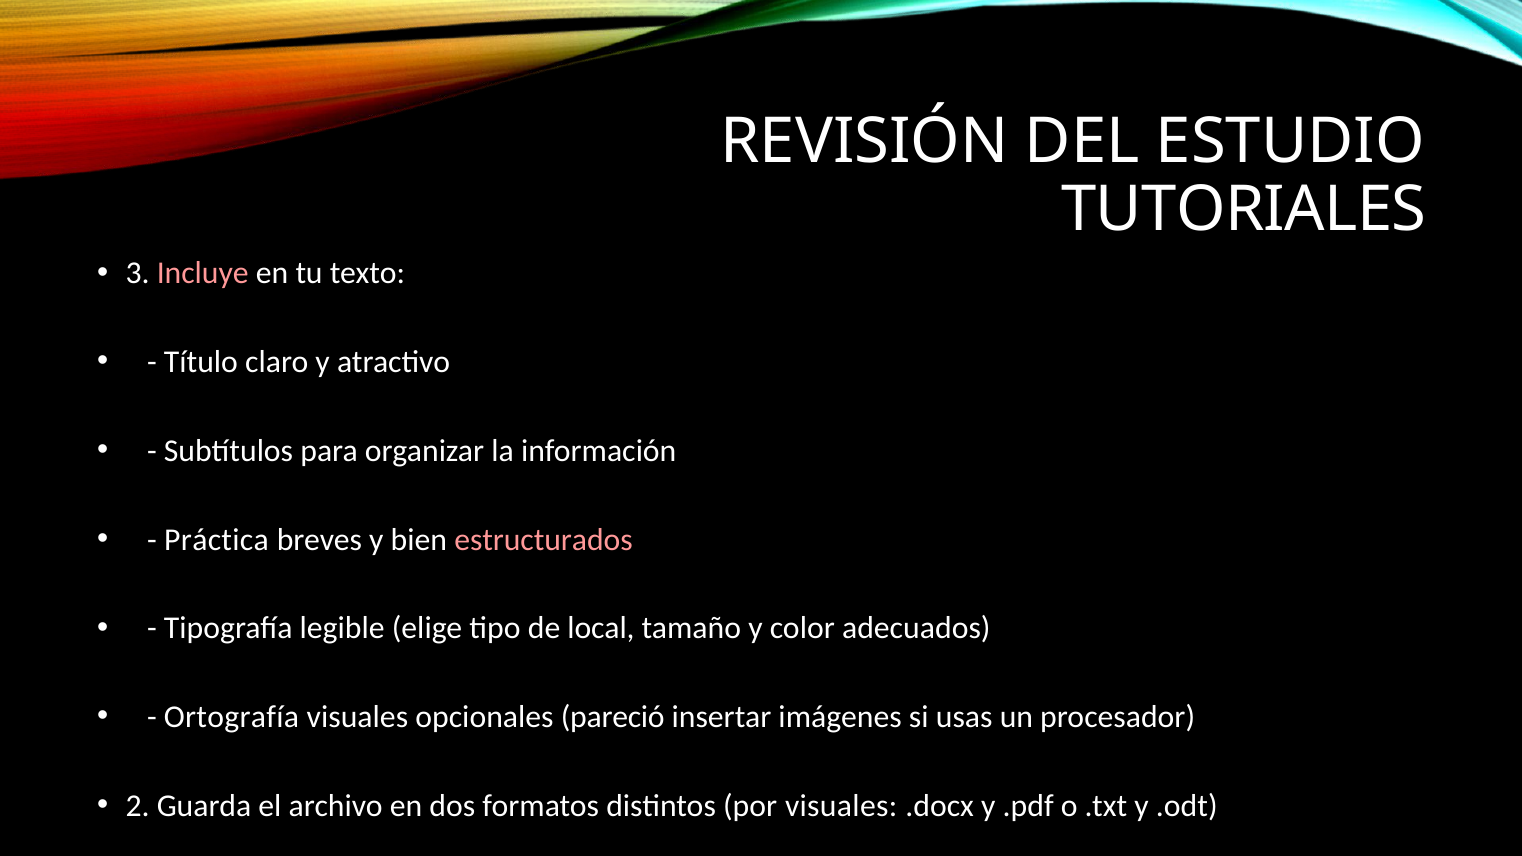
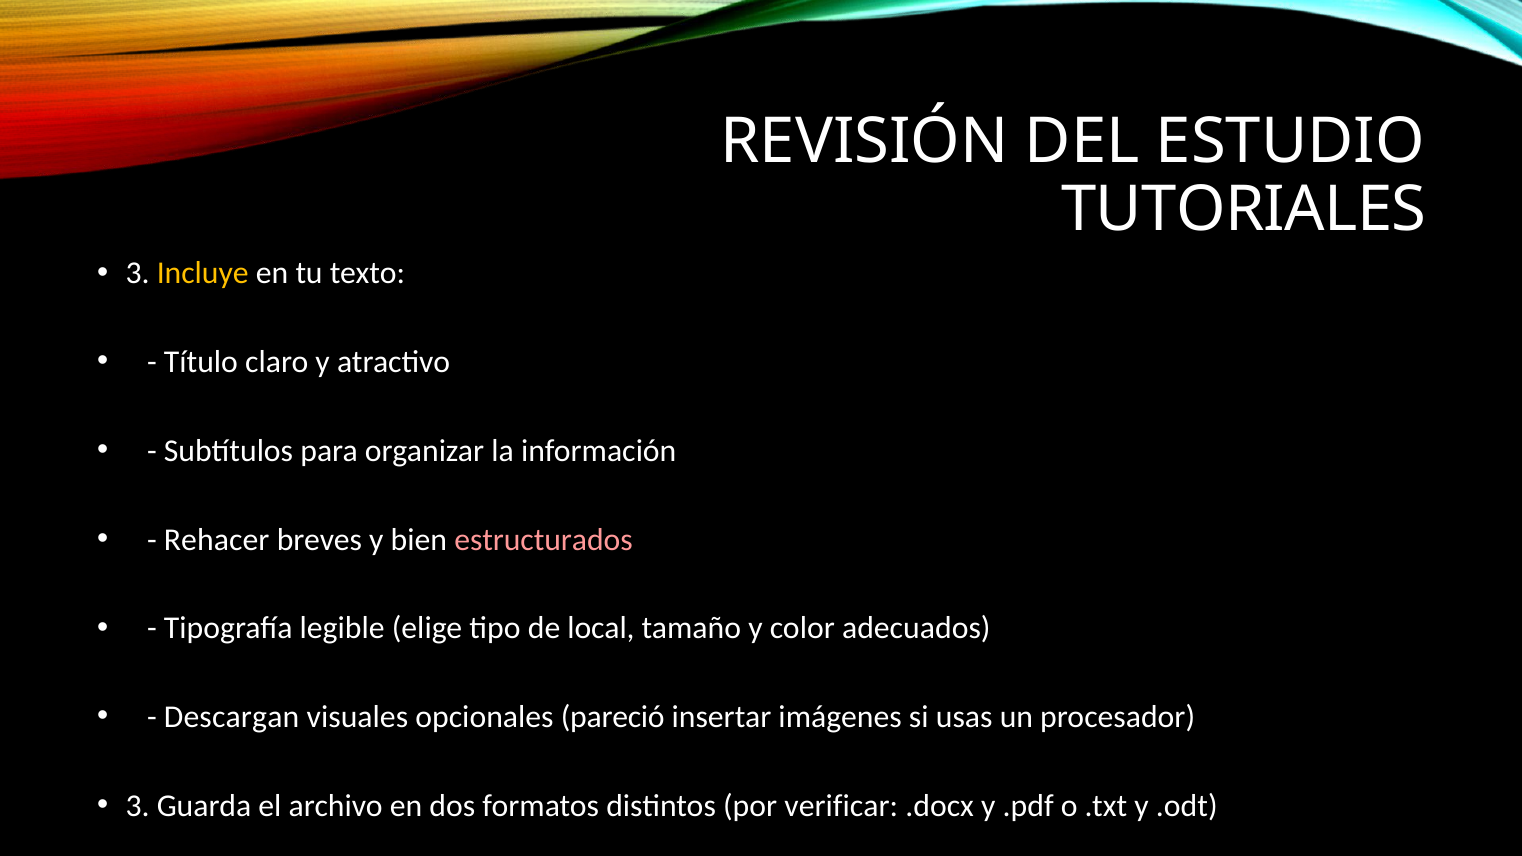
Incluye colour: pink -> yellow (203, 273)
Práctica: Práctica -> Rehacer (217, 540)
Ortografía: Ortografía -> Descargan (232, 717)
2: 2 -> 3 (138, 806)
por visuales: visuales -> verificar (841, 806)
